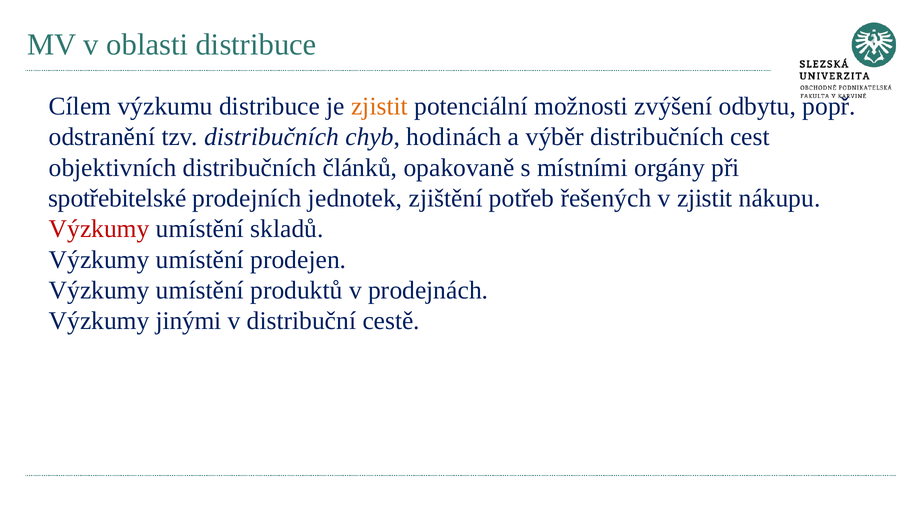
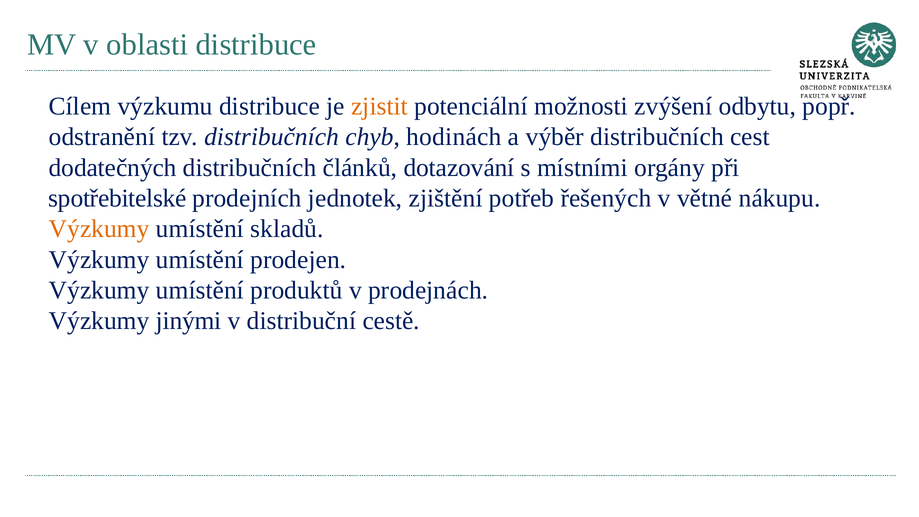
objektivních: objektivních -> dodatečných (113, 168)
opakovaně: opakovaně -> dotazování (459, 168)
v zjistit: zjistit -> větné (705, 198)
Výzkumy colour: red -> orange (99, 229)
